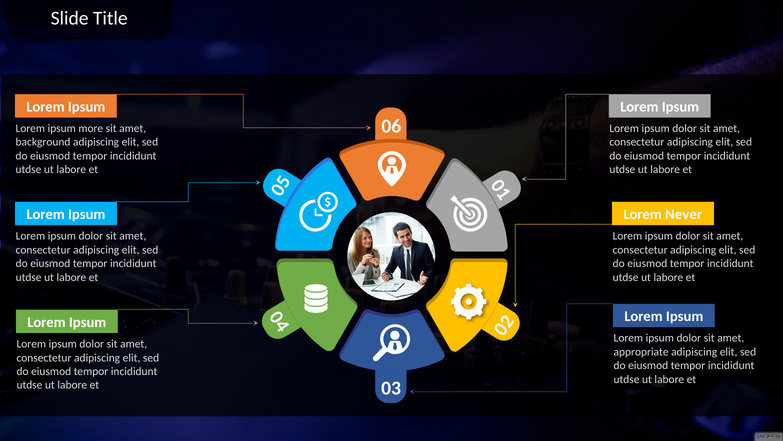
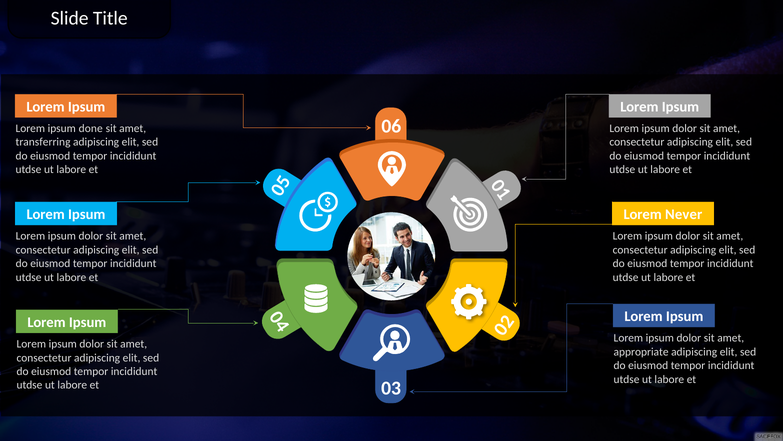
more: more -> done (91, 128)
background: background -> transferring (43, 142)
